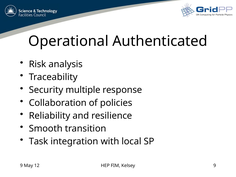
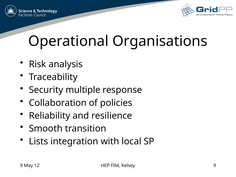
Authenticated: Authenticated -> Organisations (160, 41)
Task: Task -> Lists (39, 141)
